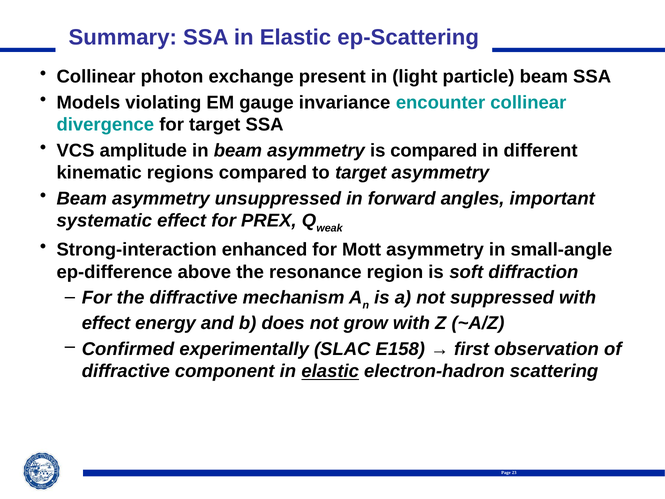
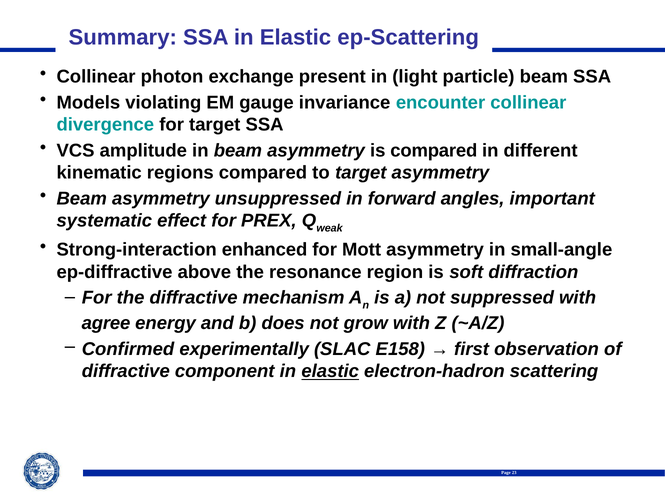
ep-difference: ep-difference -> ep-diffractive (115, 272)
effect: effect -> agree (106, 323)
